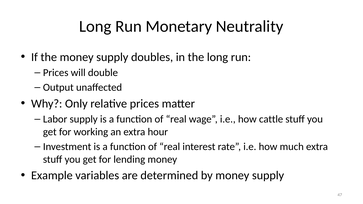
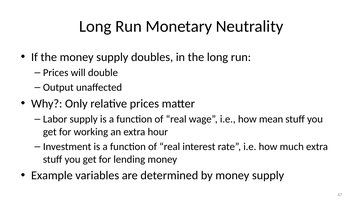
cattle: cattle -> mean (271, 119)
